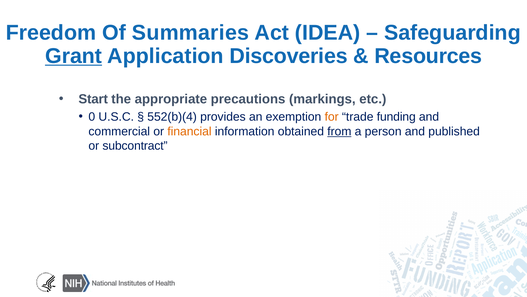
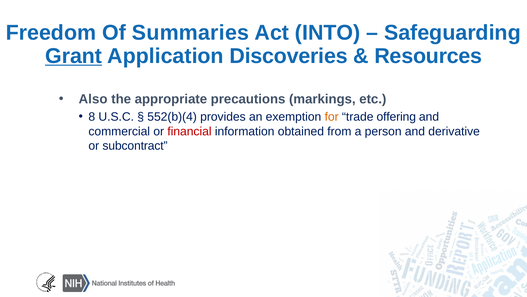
IDEA: IDEA -> INTO (328, 33)
Start: Start -> Also (93, 99)
0: 0 -> 8 (92, 117)
funding: funding -> offering (396, 117)
financial colour: orange -> red (189, 131)
from underline: present -> none (339, 131)
published: published -> derivative (454, 131)
